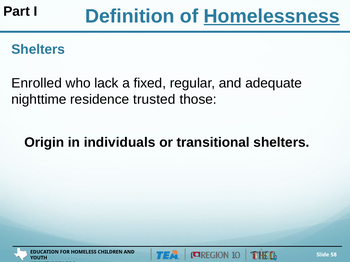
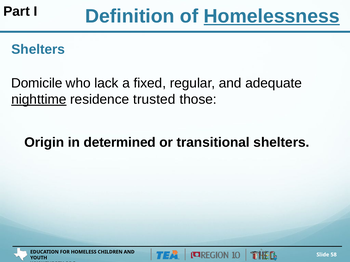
Enrolled: Enrolled -> Domicile (37, 83)
nighttime underline: none -> present (39, 100)
individuals: individuals -> determined (120, 143)
